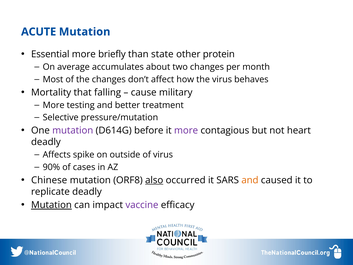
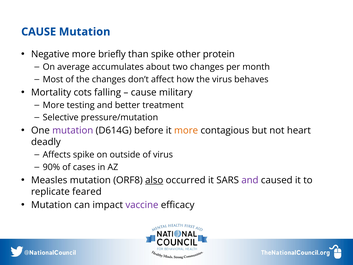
ACUTE: ACUTE -> CAUSE (39, 32)
Essential: Essential -> Negative (50, 54)
than state: state -> spike (162, 54)
that: that -> cots (83, 92)
more colour: purple -> orange (186, 130)
Chinese: Chinese -> Measles (49, 180)
and colour: orange -> purple (250, 180)
replicate deadly: deadly -> feared (87, 191)
Mutation underline: present -> none (51, 205)
